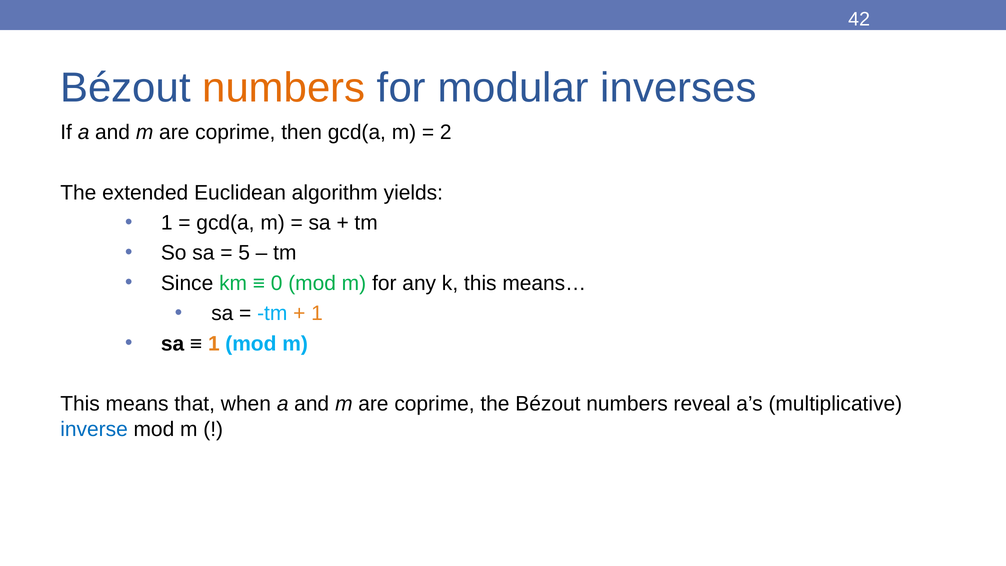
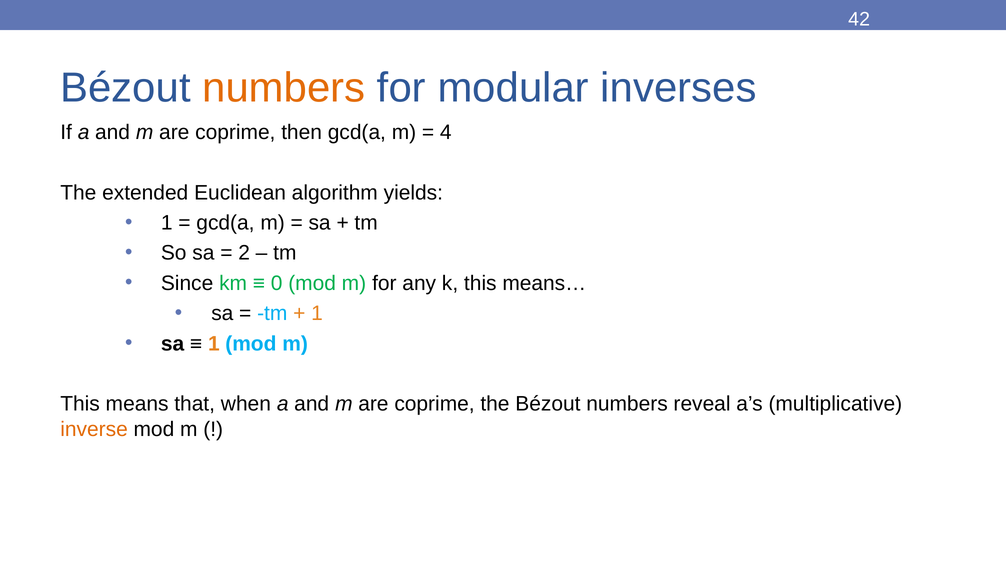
2: 2 -> 4 (446, 132)
5: 5 -> 2 (244, 253)
inverse colour: blue -> orange (94, 429)
